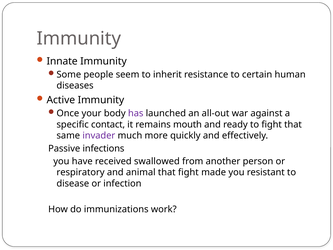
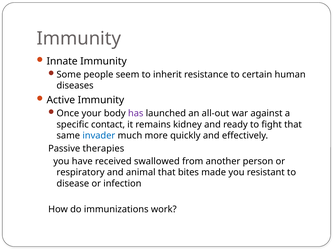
mouth: mouth -> kidney (187, 124)
invader colour: purple -> blue (99, 136)
infections: infections -> therapies (103, 148)
that fight: fight -> bites (188, 172)
